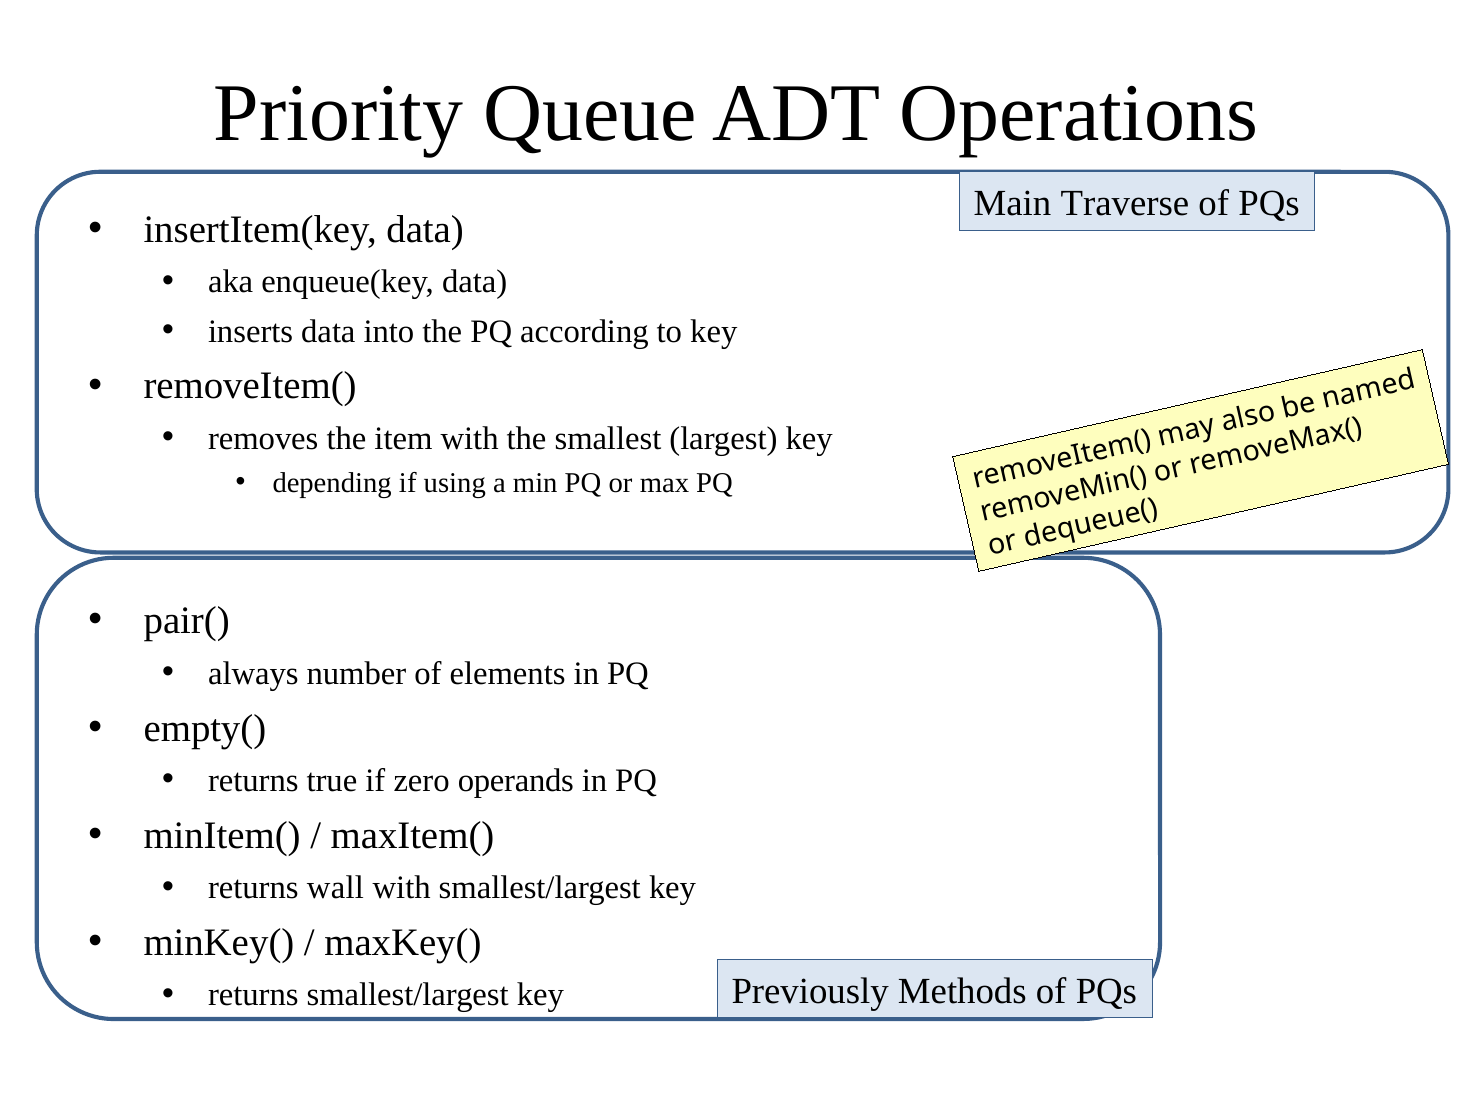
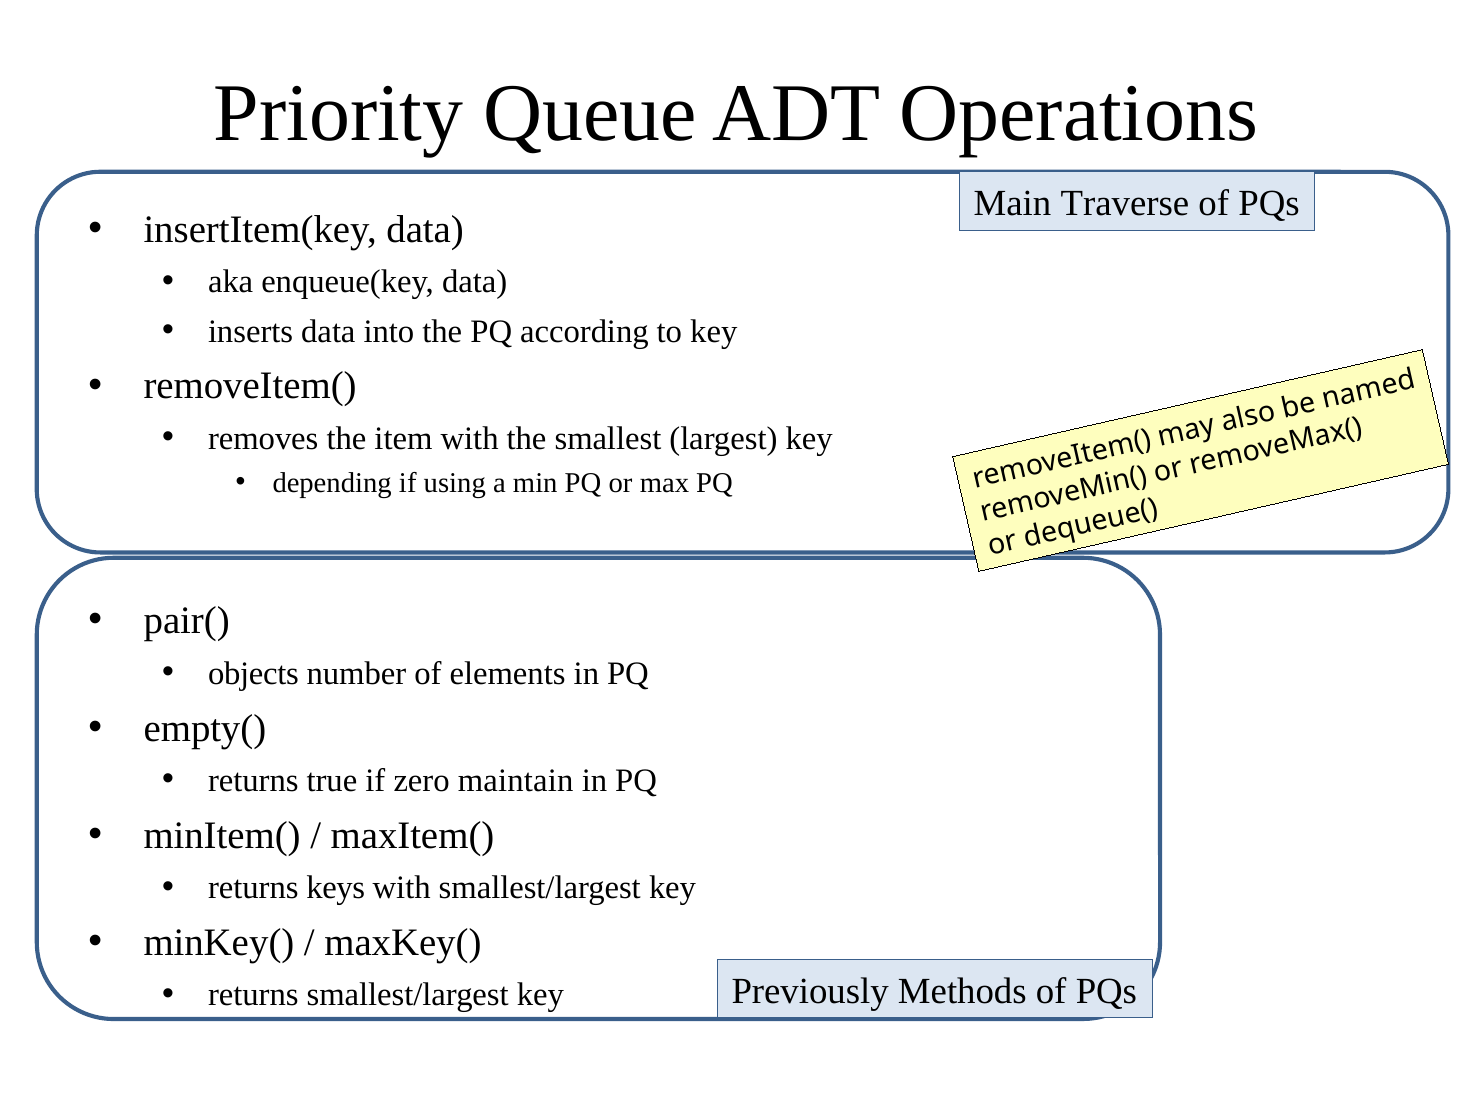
always: always -> objects (253, 673)
operands: operands -> maintain (516, 780)
wall: wall -> keys (336, 888)
